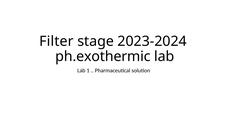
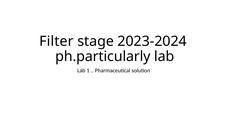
ph.exothermic: ph.exothermic -> ph.particularly (103, 56)
